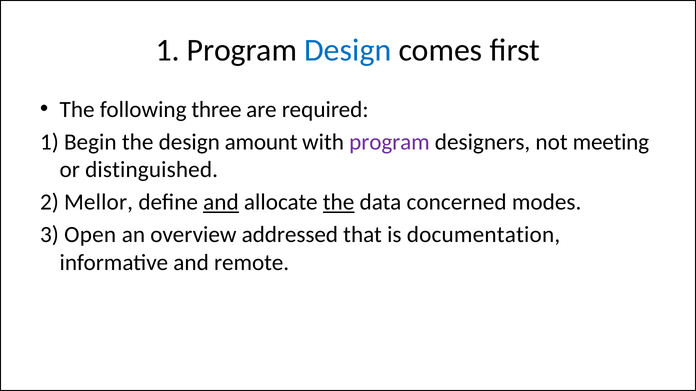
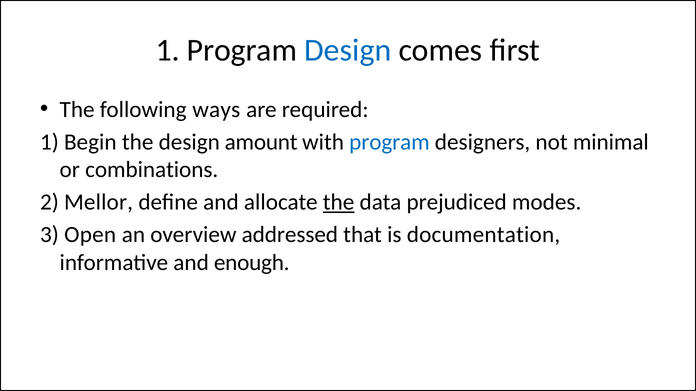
three: three -> ways (216, 110)
program colour: purple -> blue (389, 142)
meeting: meeting -> minimal (611, 142)
distinguished: distinguished -> combinations (152, 170)
and underline: present -> none (221, 202)
concerned: concerned -> prejudiced (457, 202)
remote: remote -> enough (252, 263)
